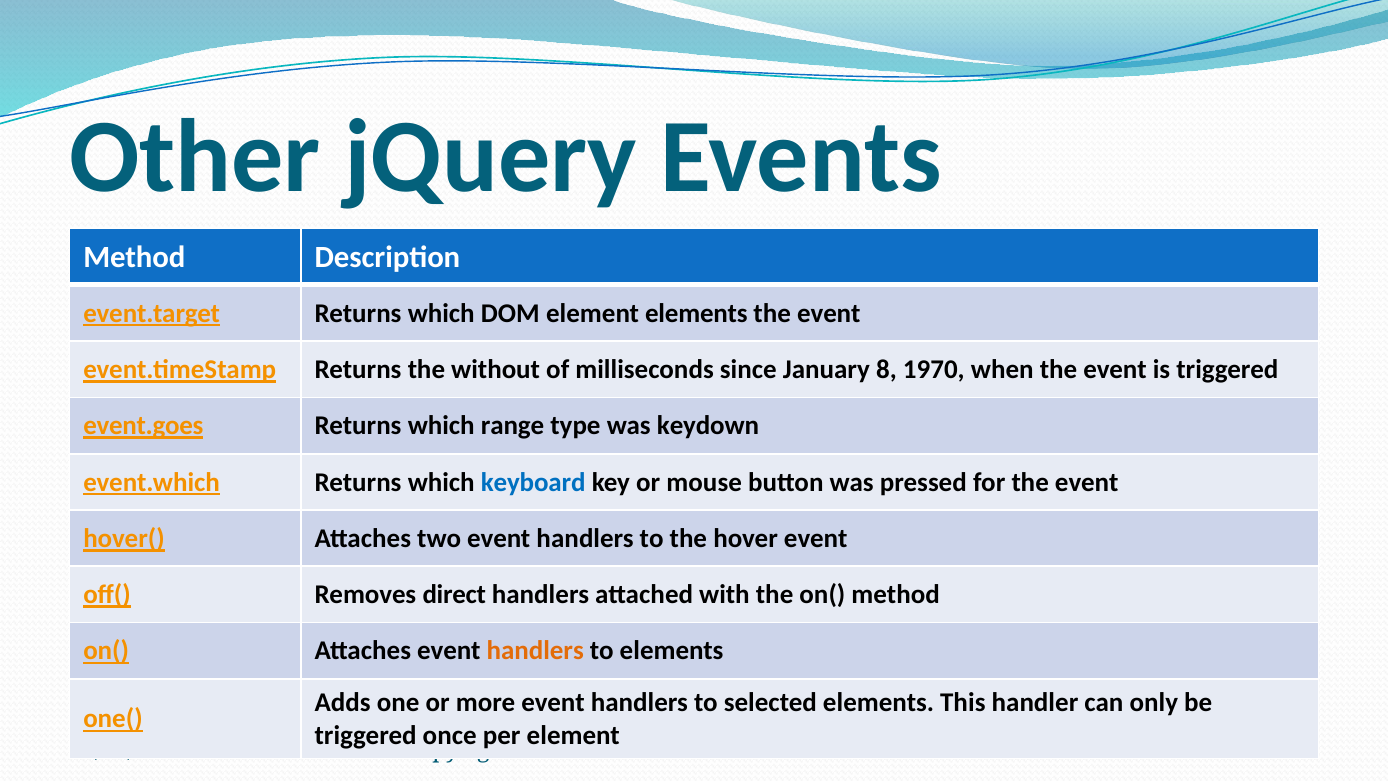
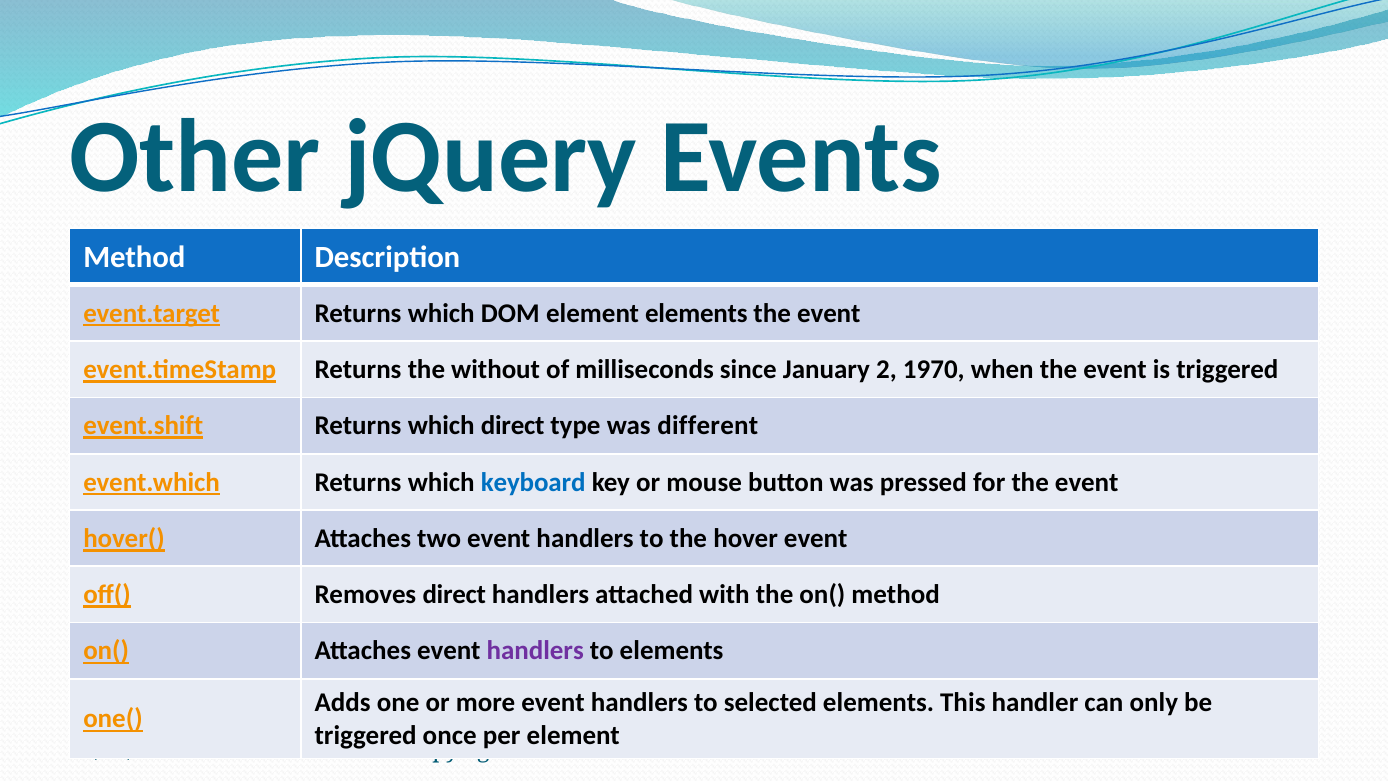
8: 8 -> 2 (886, 369)
event.goes: event.goes -> event.shift (143, 426)
which range: range -> direct (513, 426)
keydown: keydown -> different (708, 426)
handlers colour: orange -> purple (535, 651)
